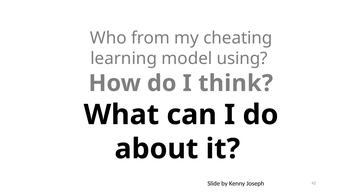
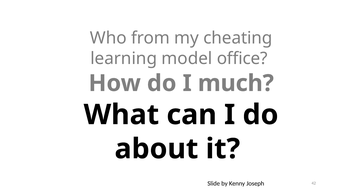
using: using -> office (242, 59)
think: think -> much (236, 83)
